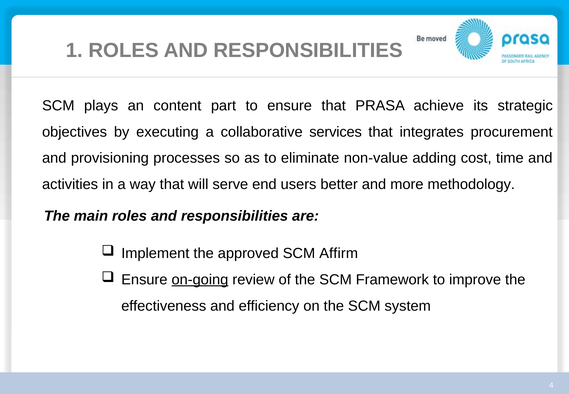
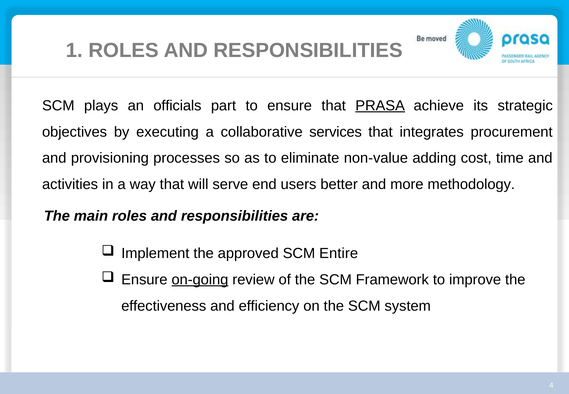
content: content -> officials (177, 106)
PRASA underline: none -> present (380, 106)
Affirm: Affirm -> Entire (339, 253)
